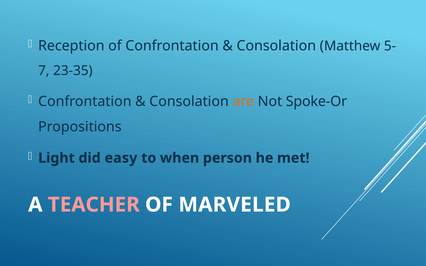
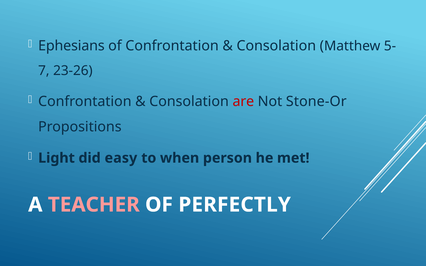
Reception: Reception -> Ephesians (71, 46)
23-35: 23-35 -> 23-26 (73, 71)
are colour: orange -> red (243, 102)
Spoke-Or: Spoke-Or -> Stone-Or (316, 102)
MARVELED: MARVELED -> PERFECTLY (235, 205)
